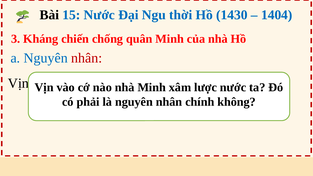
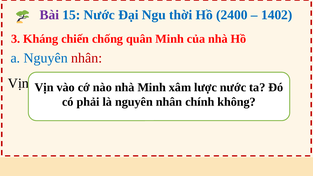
Bài colour: black -> purple (49, 15)
1430: 1430 -> 2400 (232, 15)
1404: 1404 -> 1402 (277, 15)
